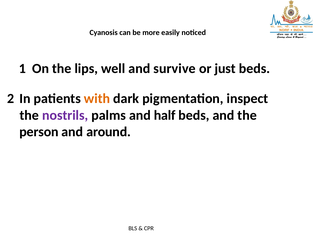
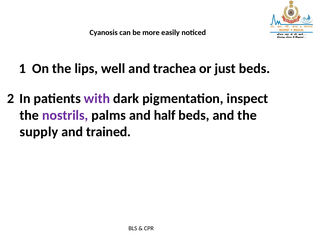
survive: survive -> trachea (175, 69)
with colour: orange -> purple (97, 99)
person: person -> supply (39, 132)
around: around -> trained (109, 132)
